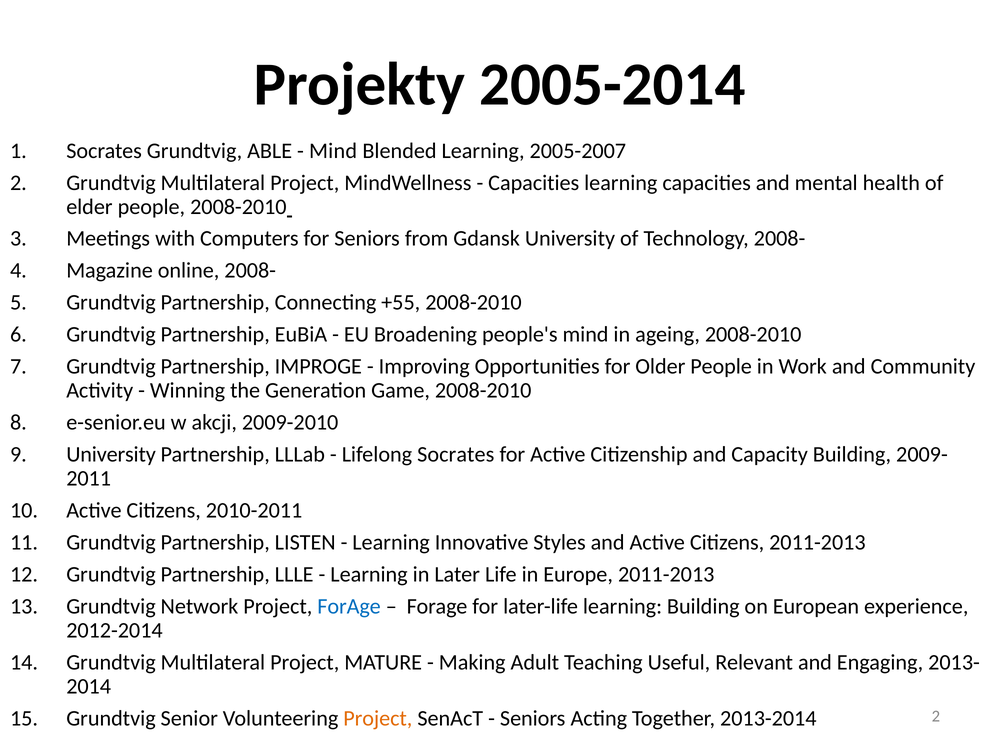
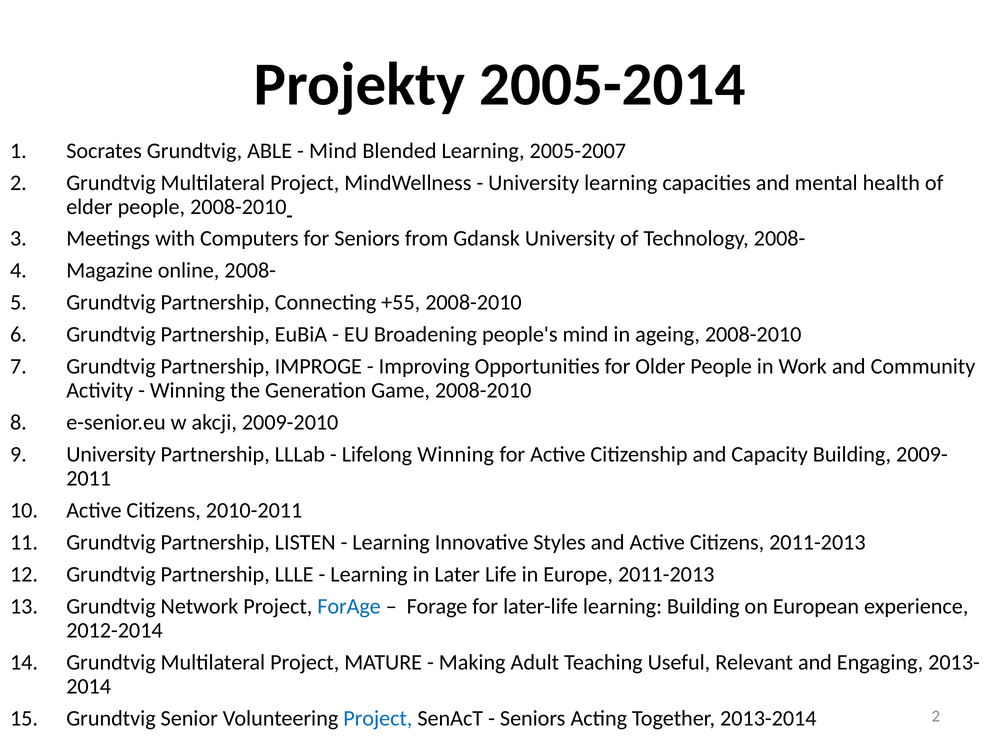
Capacities: Capacities -> University (534, 183)
Lifelong Socrates: Socrates -> Winning (456, 454)
Project colour: orange -> blue (378, 718)
